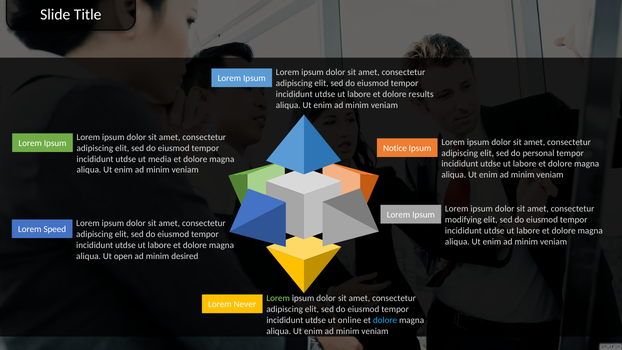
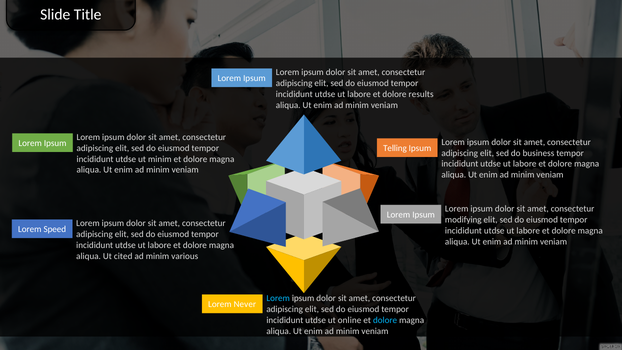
Notice: Notice -> Telling (395, 148)
personal: personal -> business (538, 153)
ut media: media -> minim (160, 159)
open: open -> cited (123, 256)
desired: desired -> various (185, 256)
Lorem colour: light green -> light blue (278, 298)
